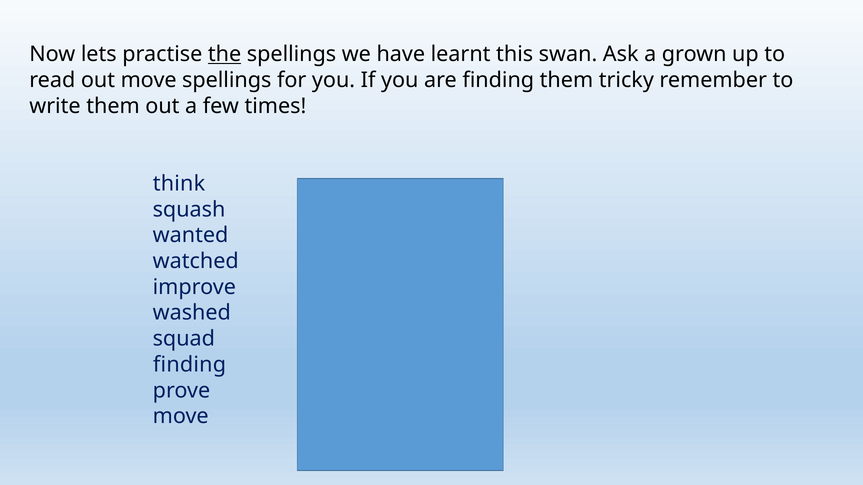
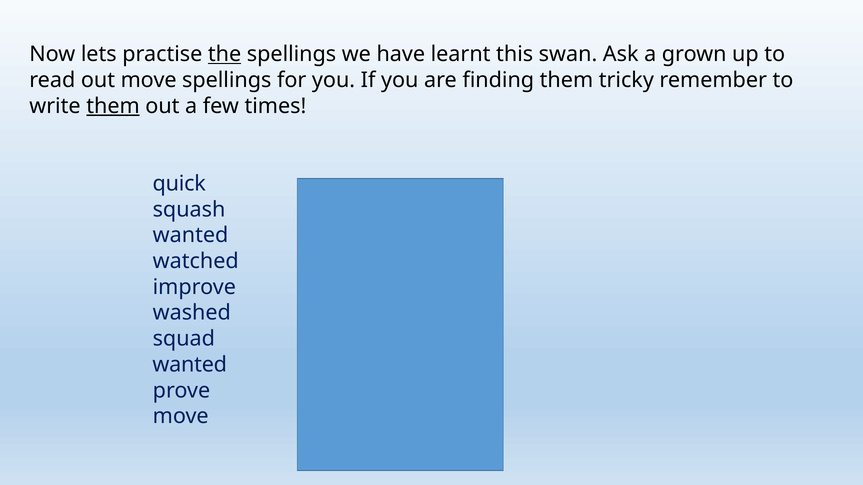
them underline: none -> present (113, 106)
think: think -> quick (179, 184)
finding: finding -> wanted (190, 365)
